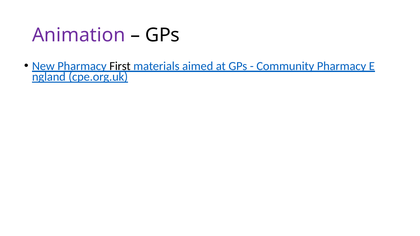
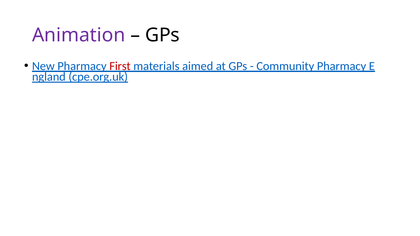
First colour: black -> red (120, 66)
